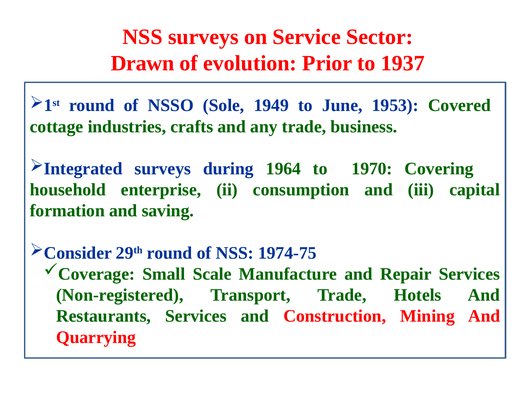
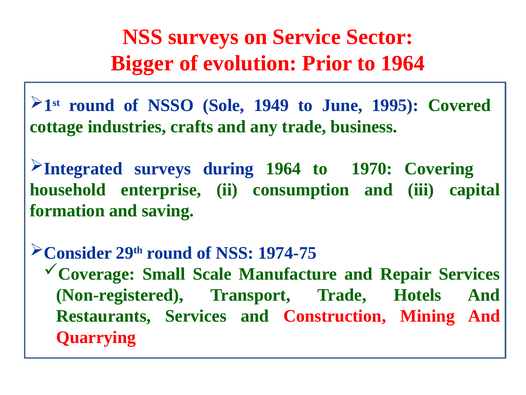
Drawn: Drawn -> Bigger (142, 63)
to 1937: 1937 -> 1964 (403, 63)
1953: 1953 -> 1995 (395, 105)
